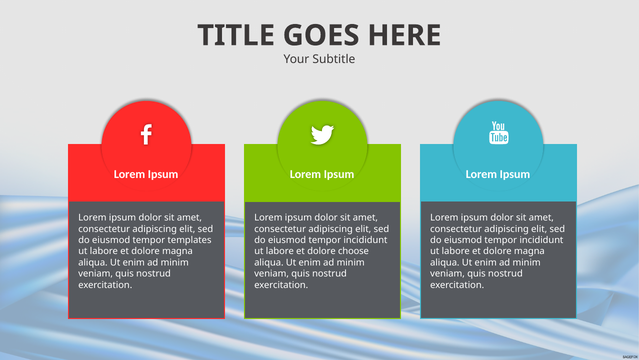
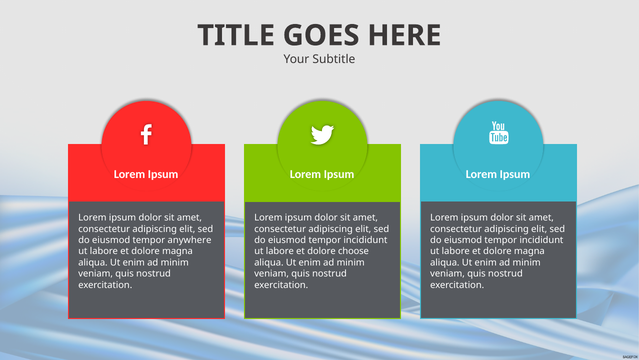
templates: templates -> anywhere (190, 240)
